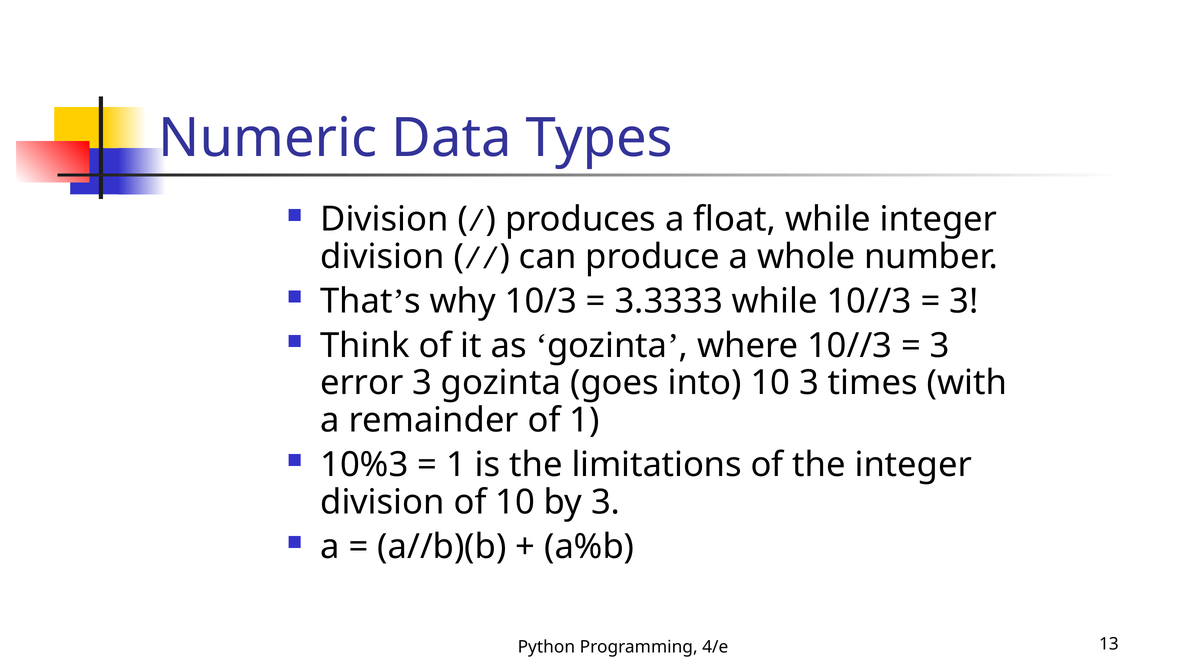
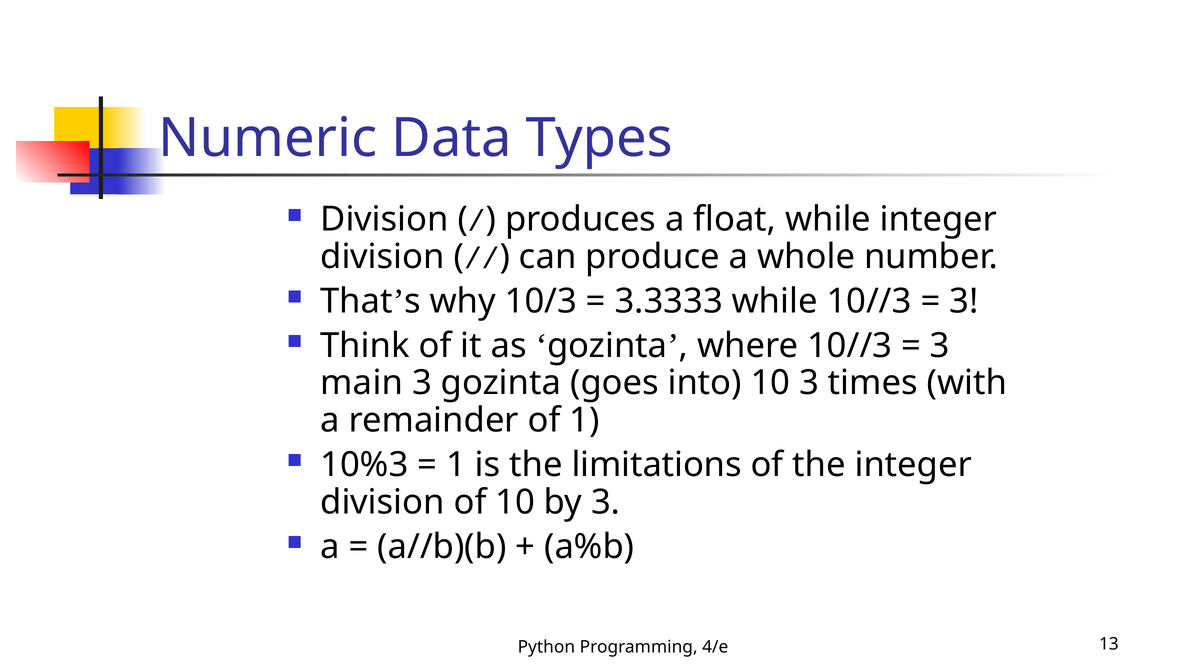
error: error -> main (362, 383)
